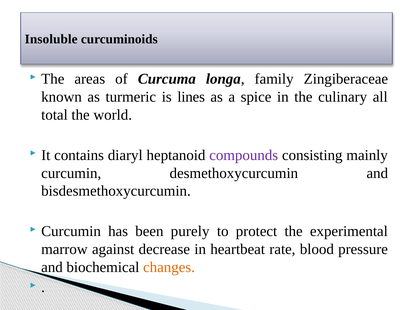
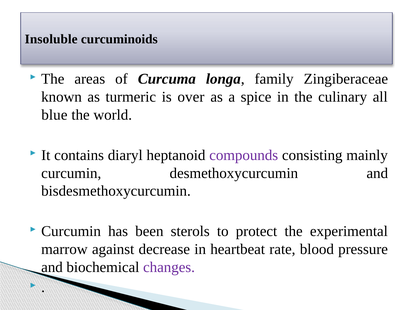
lines: lines -> over (191, 97)
total: total -> blue (54, 115)
purely: purely -> sterols (190, 231)
changes colour: orange -> purple (169, 267)
